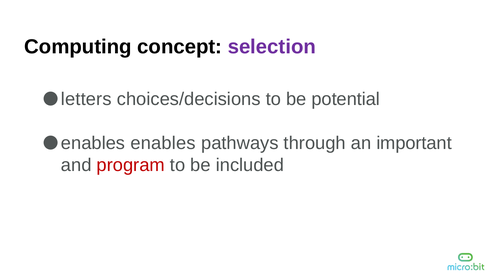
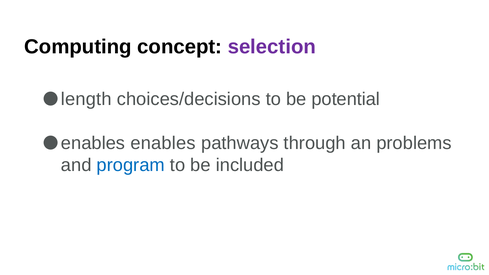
letters: letters -> length (86, 99)
important: important -> problems (414, 143)
program colour: red -> blue (131, 165)
